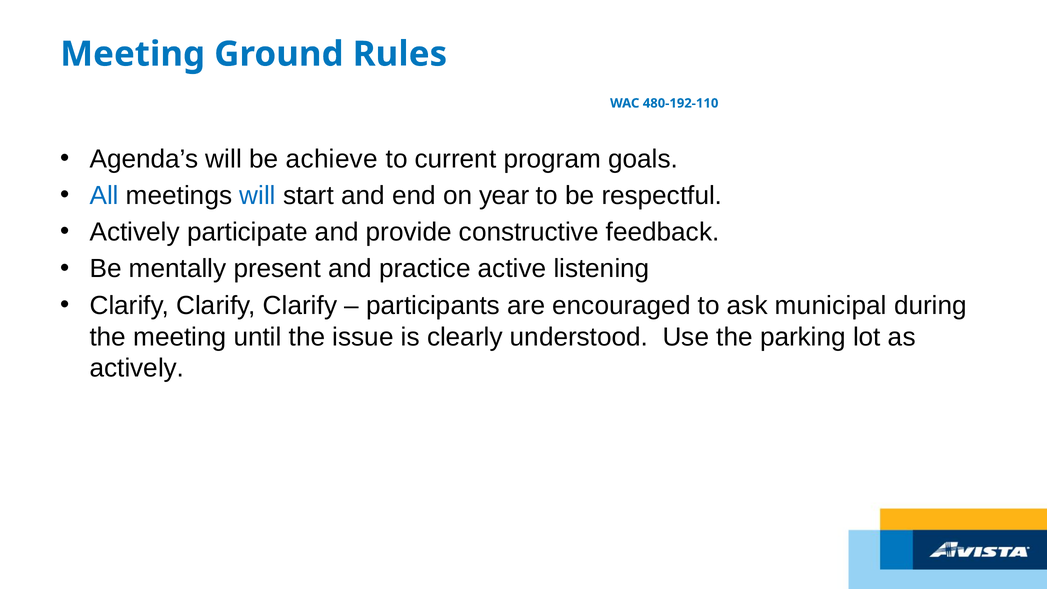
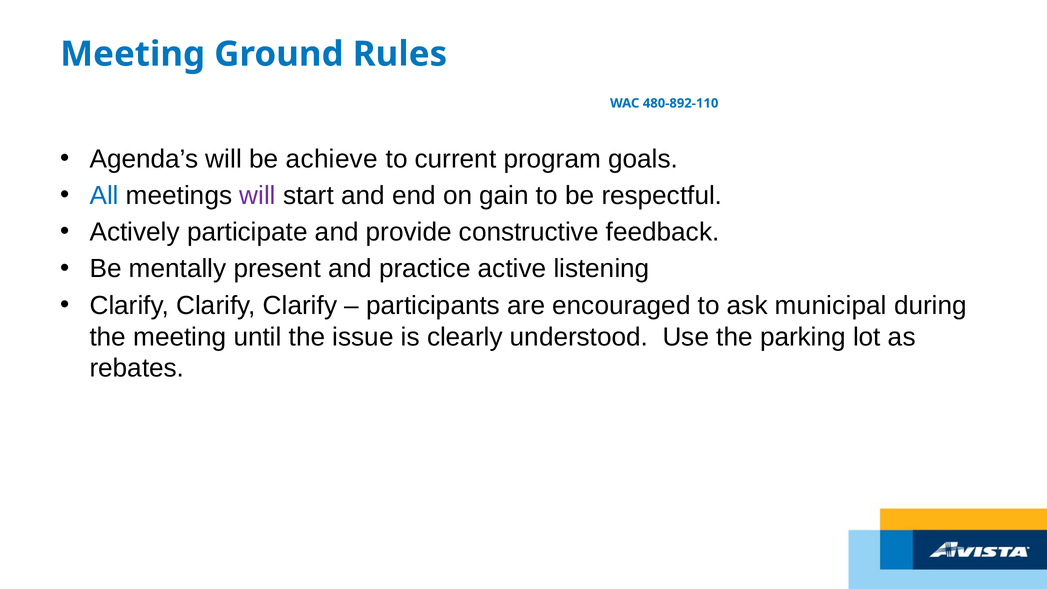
480-192-110: 480-192-110 -> 480-892-110 (681, 103)
will colour: blue -> purple (258, 196)
year: year -> gain (504, 196)
actively: actively -> rebates (137, 368)
